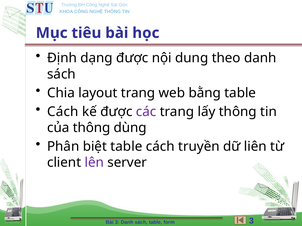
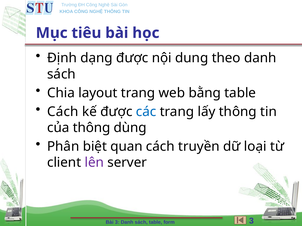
các colour: purple -> blue (146, 112)
biệt table: table -> quan (126, 147)
liên: liên -> loại (255, 147)
